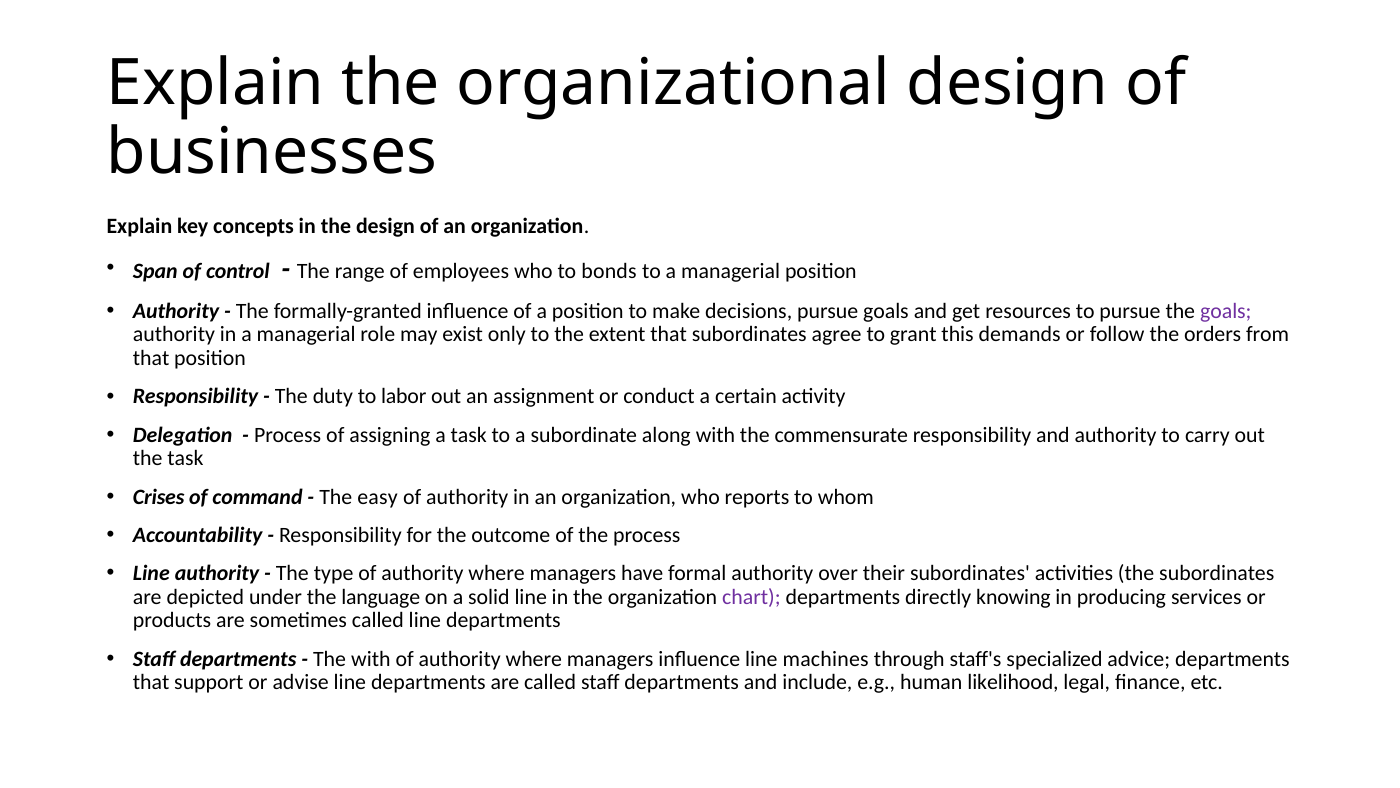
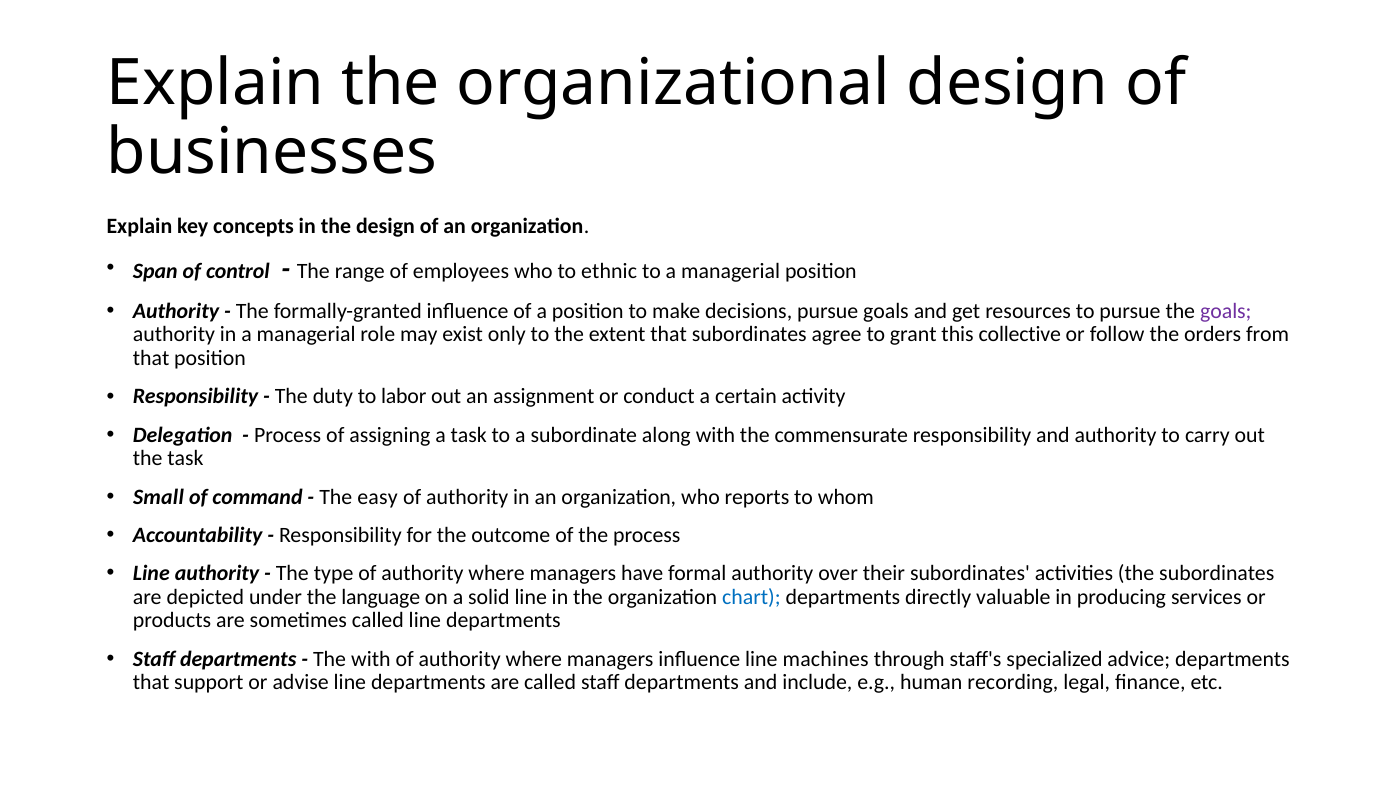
bonds: bonds -> ethnic (609, 271)
demands: demands -> collective (1020, 335)
Crises: Crises -> Small (158, 497)
chart colour: purple -> blue (751, 597)
knowing: knowing -> valuable (1013, 597)
likelihood: likelihood -> recording (1013, 682)
